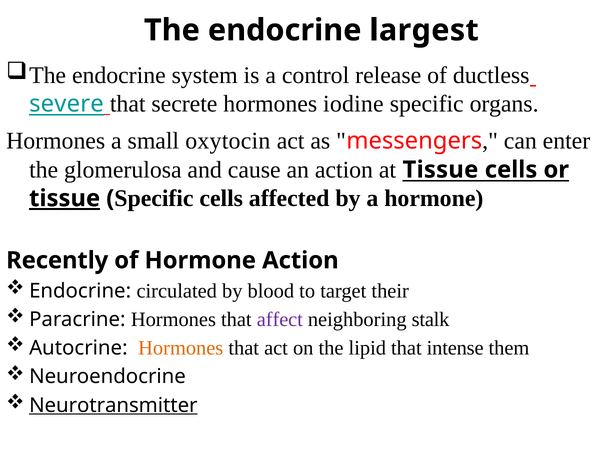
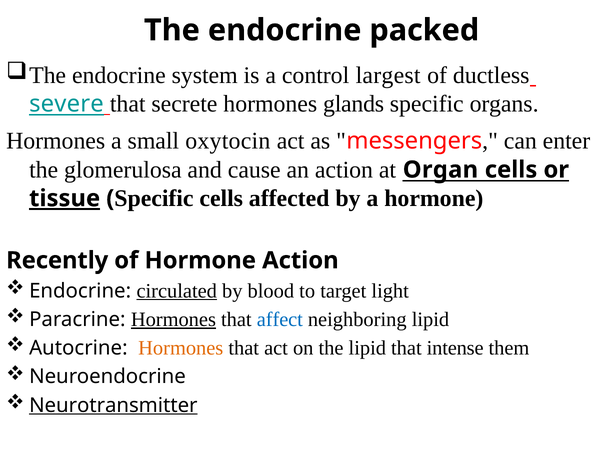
largest: largest -> packed (424, 30)
release: release -> largest (388, 75)
iodine: iodine -> glands (354, 104)
at Tissue: Tissue -> Organ (440, 170)
circulated underline: none -> present (177, 291)
their: their -> light (390, 291)
Hormones underline: none -> present (173, 319)
affect colour: purple -> blue (280, 319)
neighboring stalk: stalk -> lipid (430, 319)
